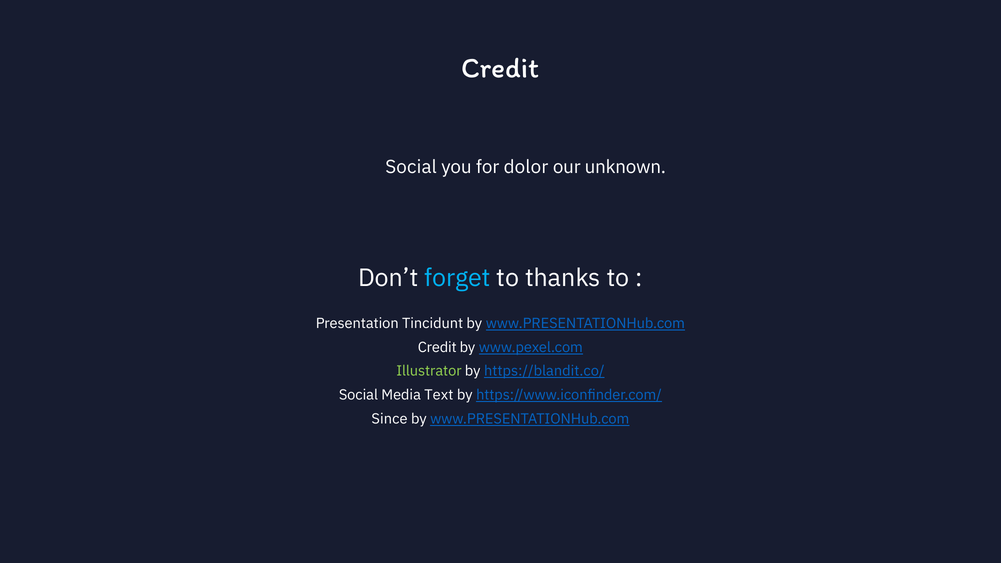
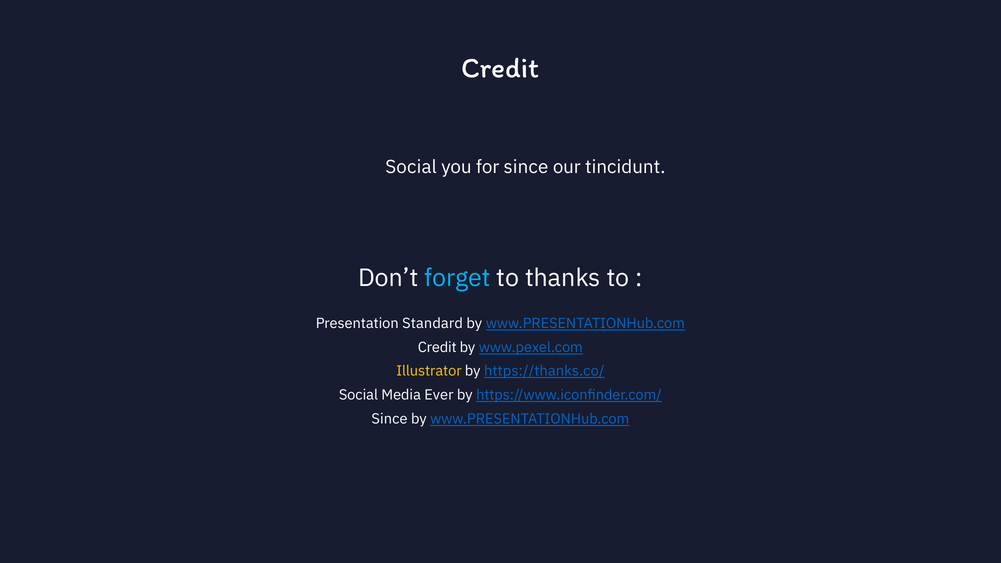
for dolor: dolor -> since (526, 167)
unknown: unknown -> tincidunt (625, 167)
Tincidunt: Tincidunt -> Standard (433, 323)
Illustrator colour: light green -> yellow (429, 371)
https://blandit.co/: https://blandit.co/ -> https://thanks.co/ (544, 371)
Text: Text -> Ever (439, 395)
